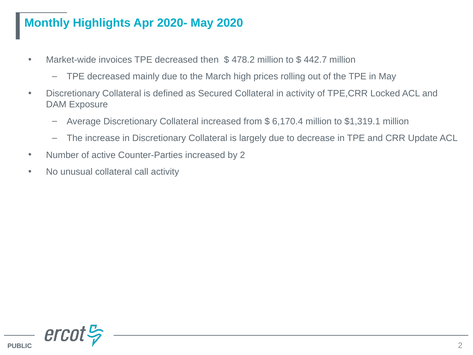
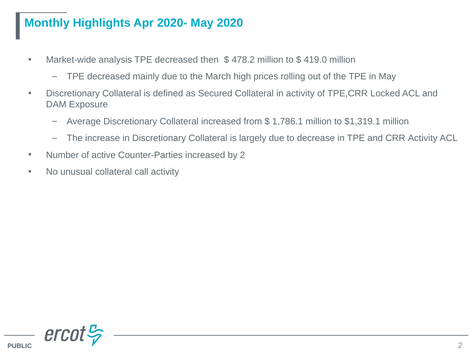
invoices: invoices -> analysis (115, 60)
442.7: 442.7 -> 419.0 (315, 60)
6,170.4: 6,170.4 -> 1,786.1 (288, 121)
CRR Update: Update -> Activity (423, 138)
